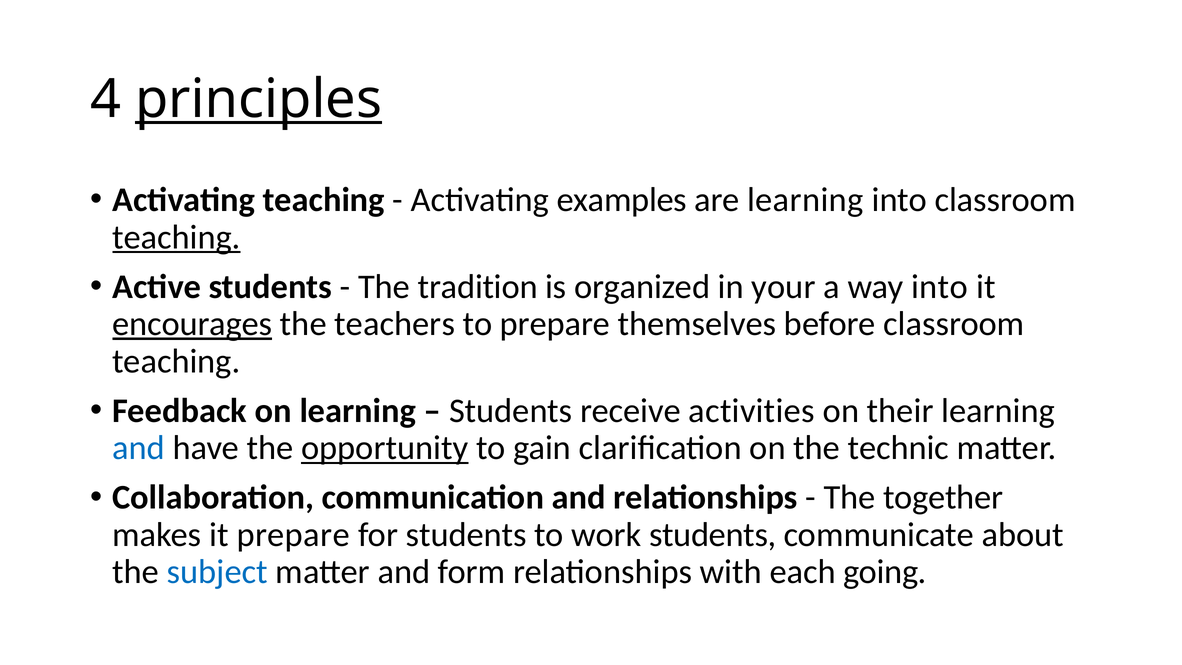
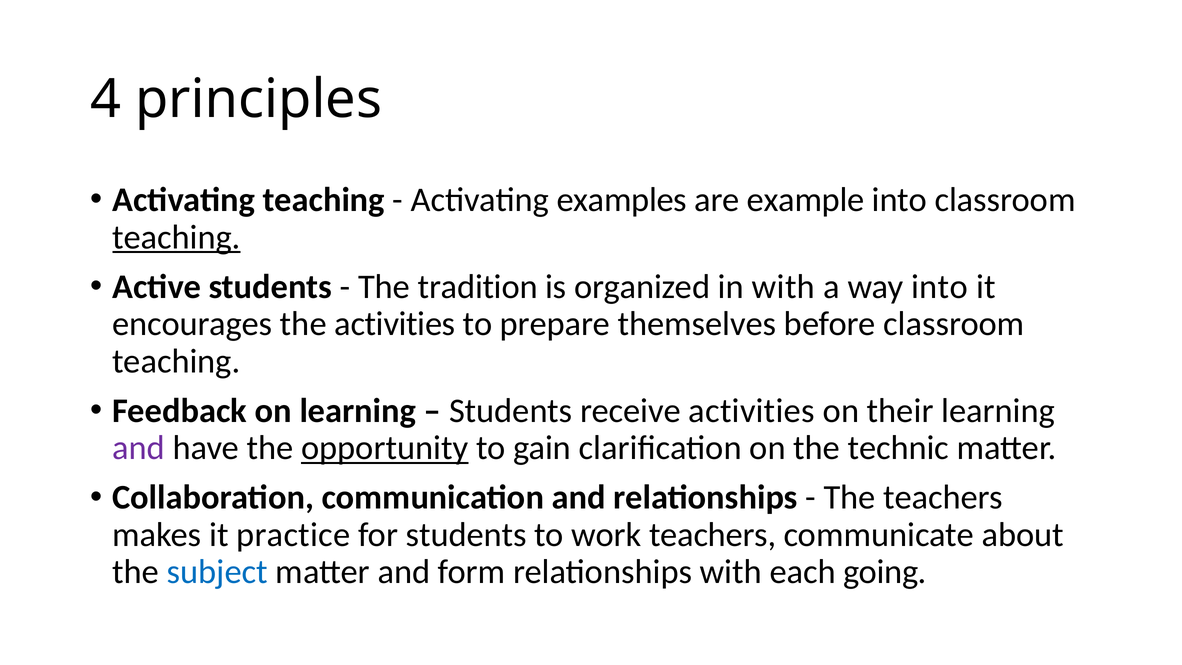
principles underline: present -> none (259, 99)
are learning: learning -> example (806, 200)
in your: your -> with (783, 287)
encourages underline: present -> none (192, 324)
the teachers: teachers -> activities (395, 324)
and colour: blue -> purple (139, 448)
The together: together -> teachers (943, 497)
it prepare: prepare -> practice (293, 535)
work students: students -> teachers (713, 535)
